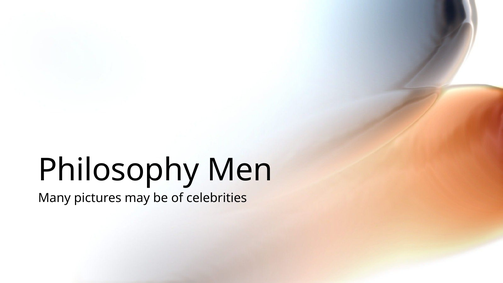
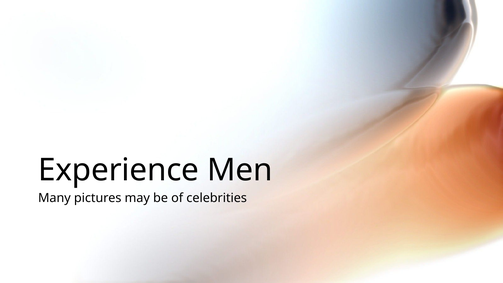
Philosophy: Philosophy -> Experience (119, 170)
